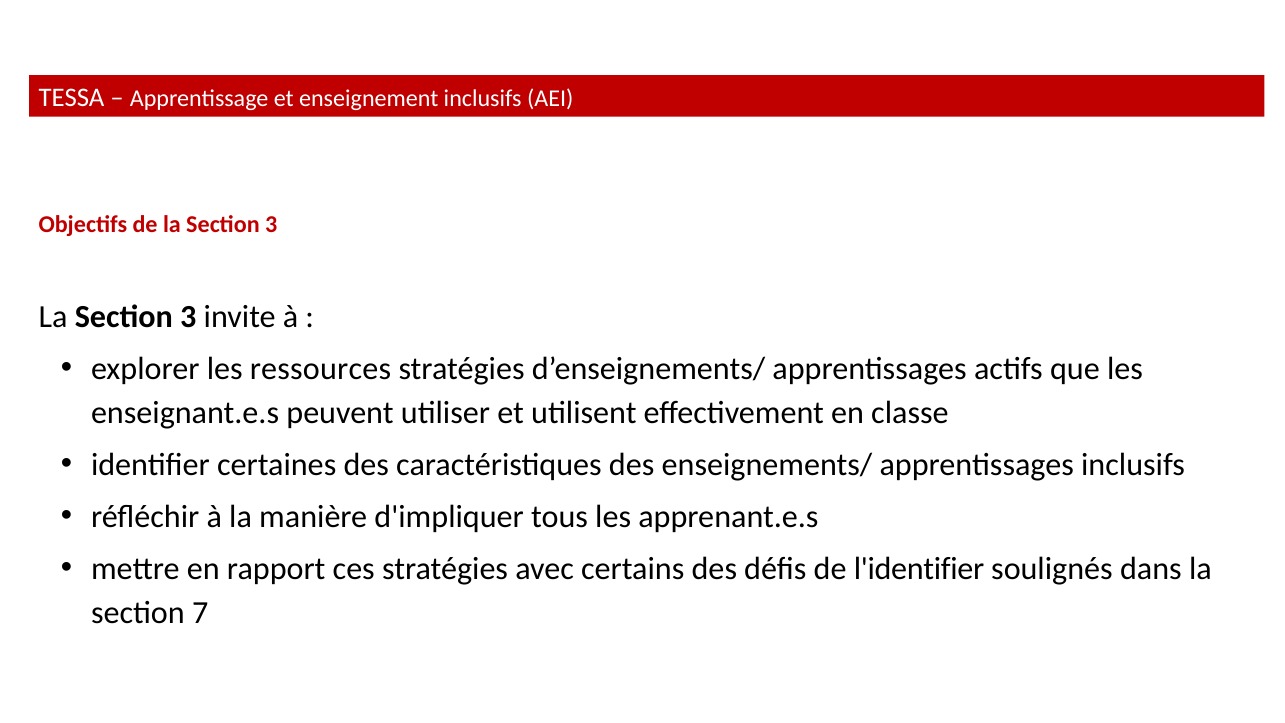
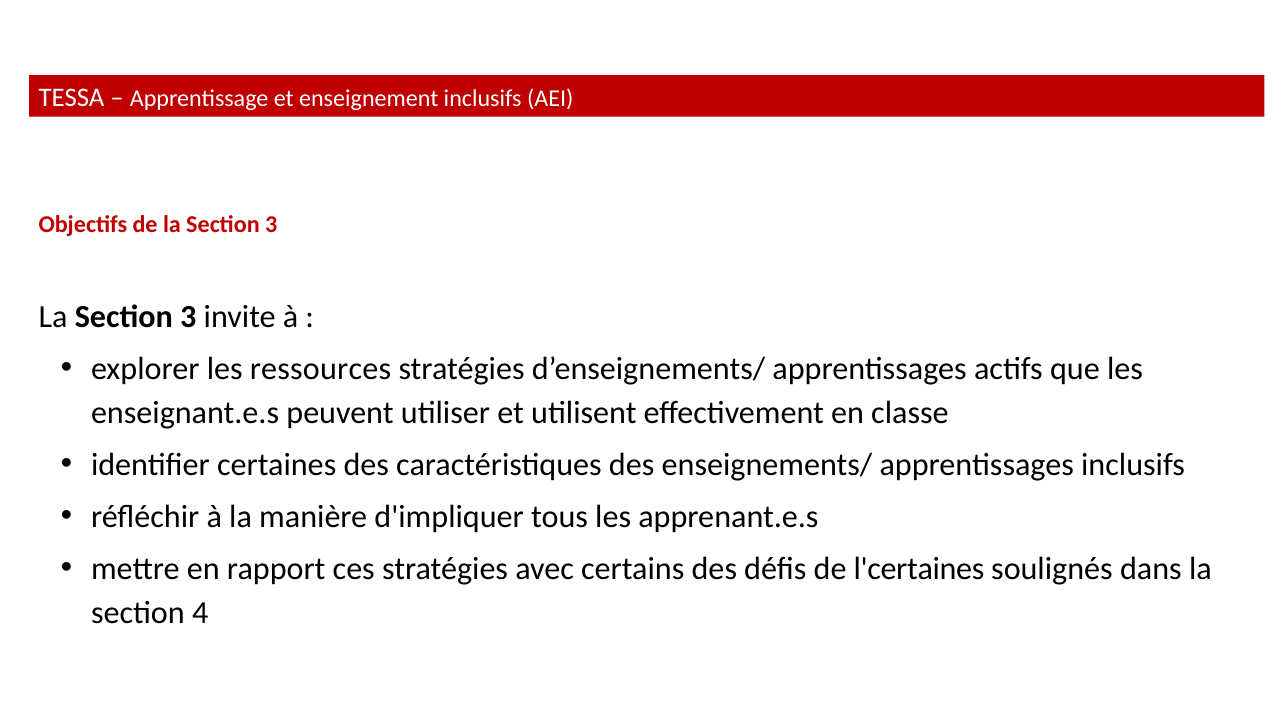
l'identifier: l'identifier -> l'certaines (919, 568)
7: 7 -> 4 (200, 612)
